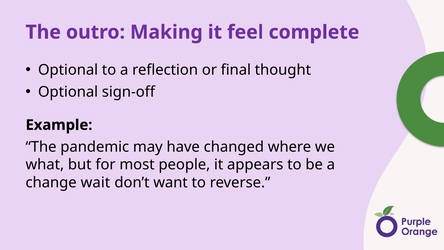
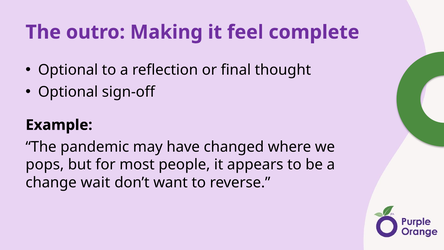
what: what -> pops (45, 165)
